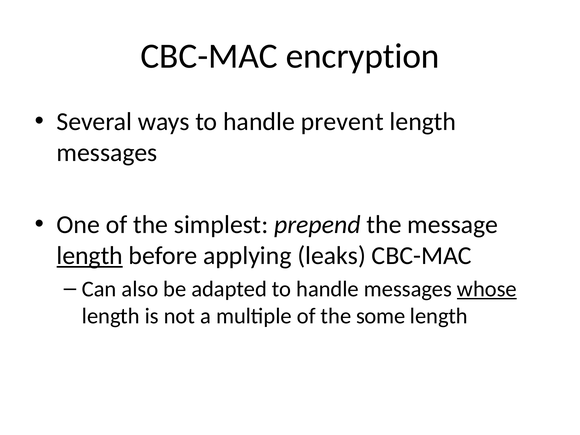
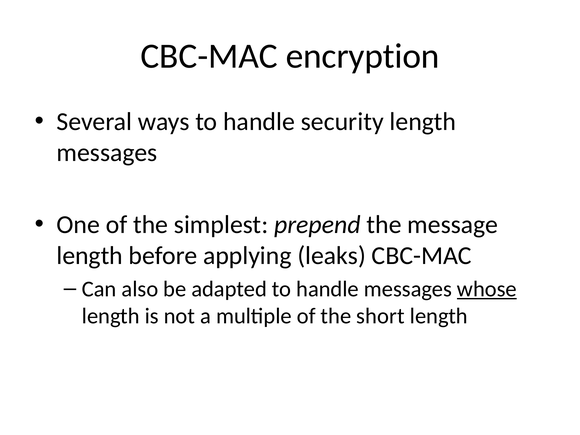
prevent: prevent -> security (342, 122)
length underline: present -> none (90, 256)
some: some -> short (381, 316)
